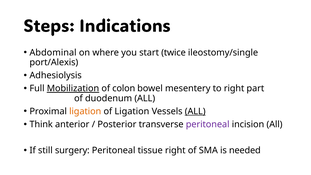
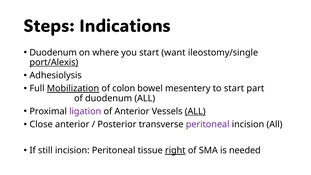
Abdominal: Abdominal -> Duodenum (53, 53)
twice: twice -> want (173, 53)
port/Alexis underline: none -> present (54, 62)
to right: right -> start (234, 88)
ligation colour: orange -> purple (85, 111)
of Ligation: Ligation -> Anterior (132, 111)
Think: Think -> Close (41, 124)
still surgery: surgery -> incision (72, 150)
right underline: none -> present (175, 150)
